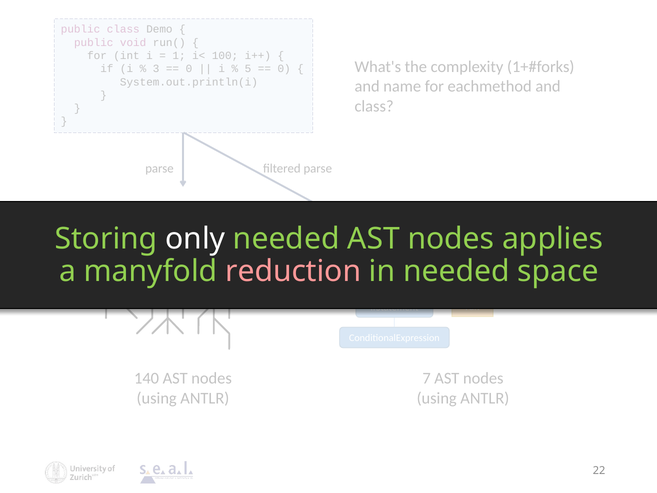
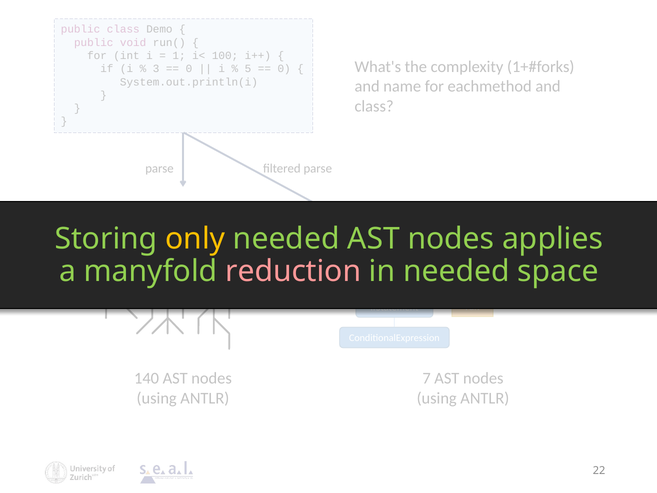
only colour: white -> yellow (195, 238)
